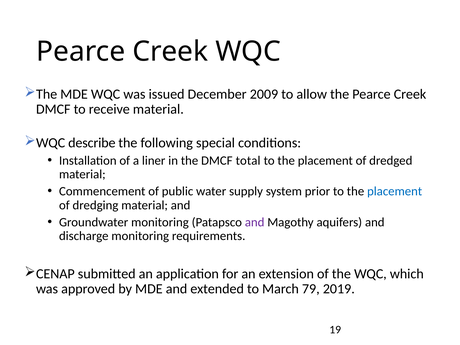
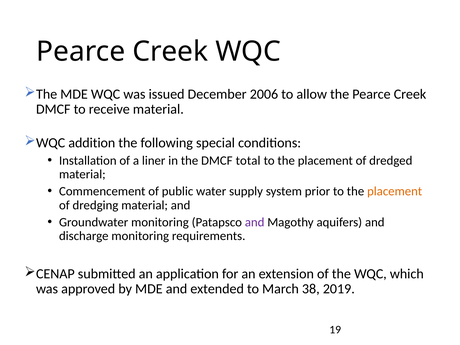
2009: 2009 -> 2006 (264, 94)
describe: describe -> addition (92, 143)
placement colour: blue -> orange (395, 191)
79: 79 -> 38 (311, 289)
